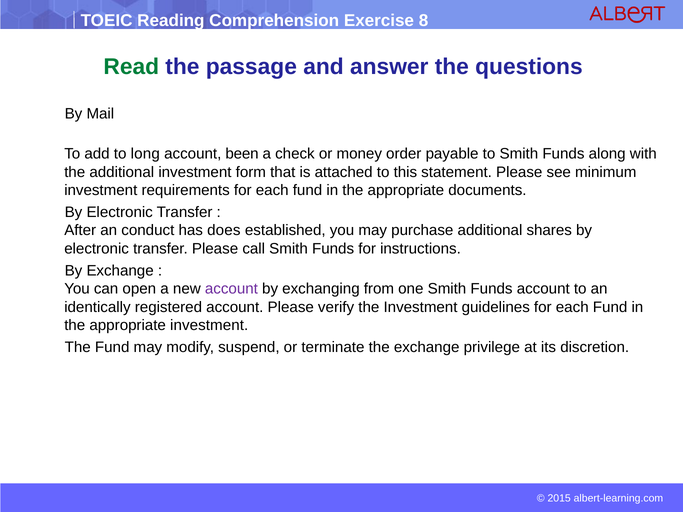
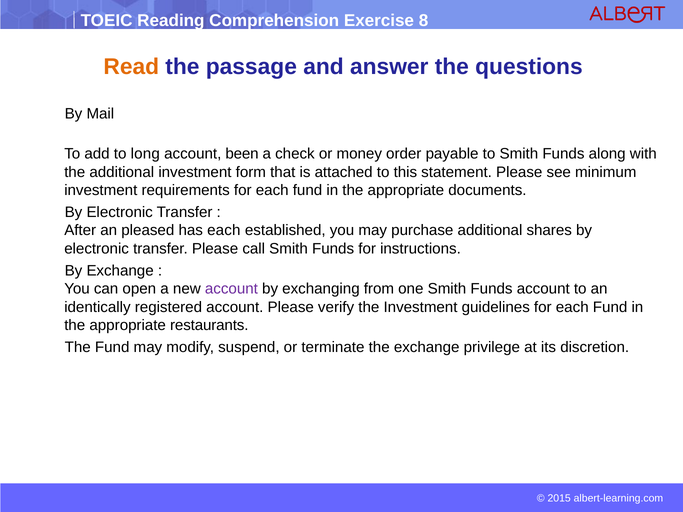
Read colour: green -> orange (131, 67)
conduct: conduct -> pleased (148, 231)
has does: does -> each (224, 231)
appropriate investment: investment -> restaurants (209, 325)
